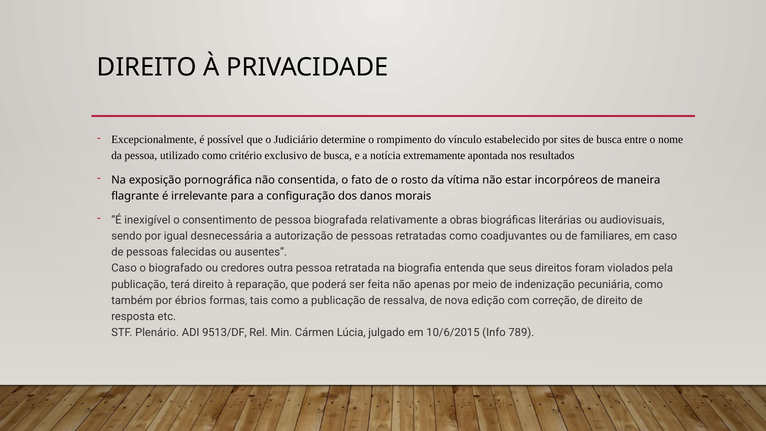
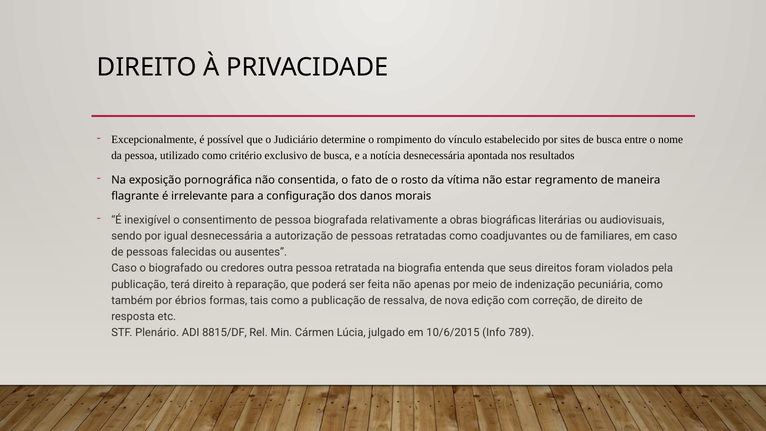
notícia extremamente: extremamente -> desnecessária (434, 156)
incorpóreos: incorpóreos -> regramento (566, 180)
9513/DF: 9513/DF -> 8815/DF (224, 333)
